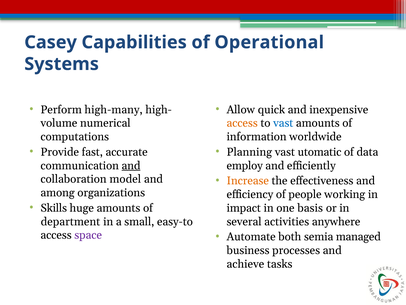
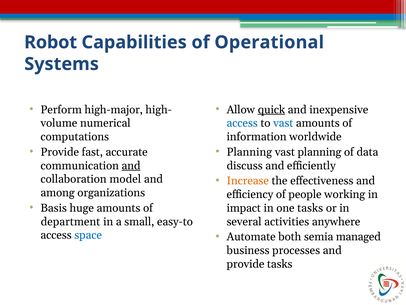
Casey: Casey -> Robot (51, 42)
high-many: high-many -> high-major (114, 109)
quick underline: none -> present (271, 109)
access colour: orange -> blue (242, 123)
vast utomatic: utomatic -> planning (320, 152)
employ: employ -> discuss (245, 165)
Skills: Skills -> Basis (54, 208)
one basis: basis -> tasks (310, 208)
space colour: purple -> blue (88, 235)
achieve: achieve -> provide (246, 264)
